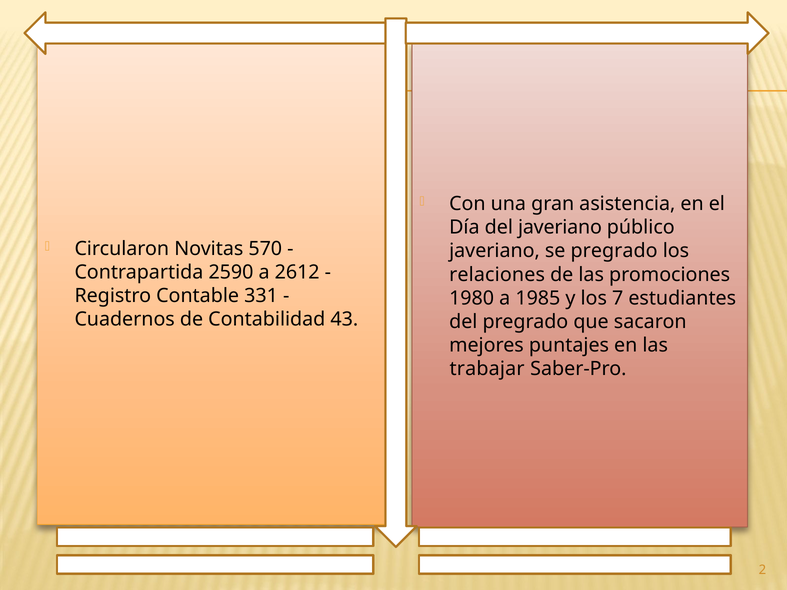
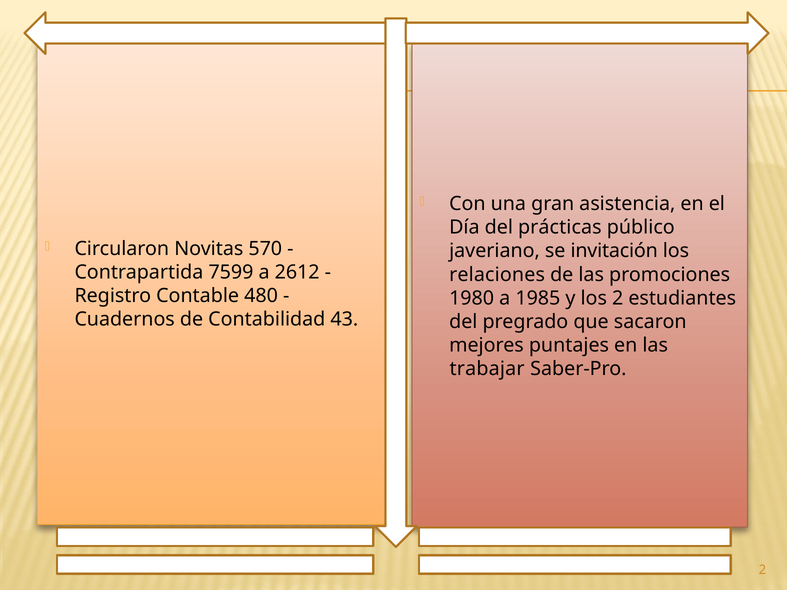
del javeriano: javeriano -> prácticas (560, 227)
se pregrado: pregrado -> invitación (614, 251)
2590: 2590 -> 7599 (231, 272)
331: 331 -> 480 (261, 296)
los 7: 7 -> 2 (618, 298)
